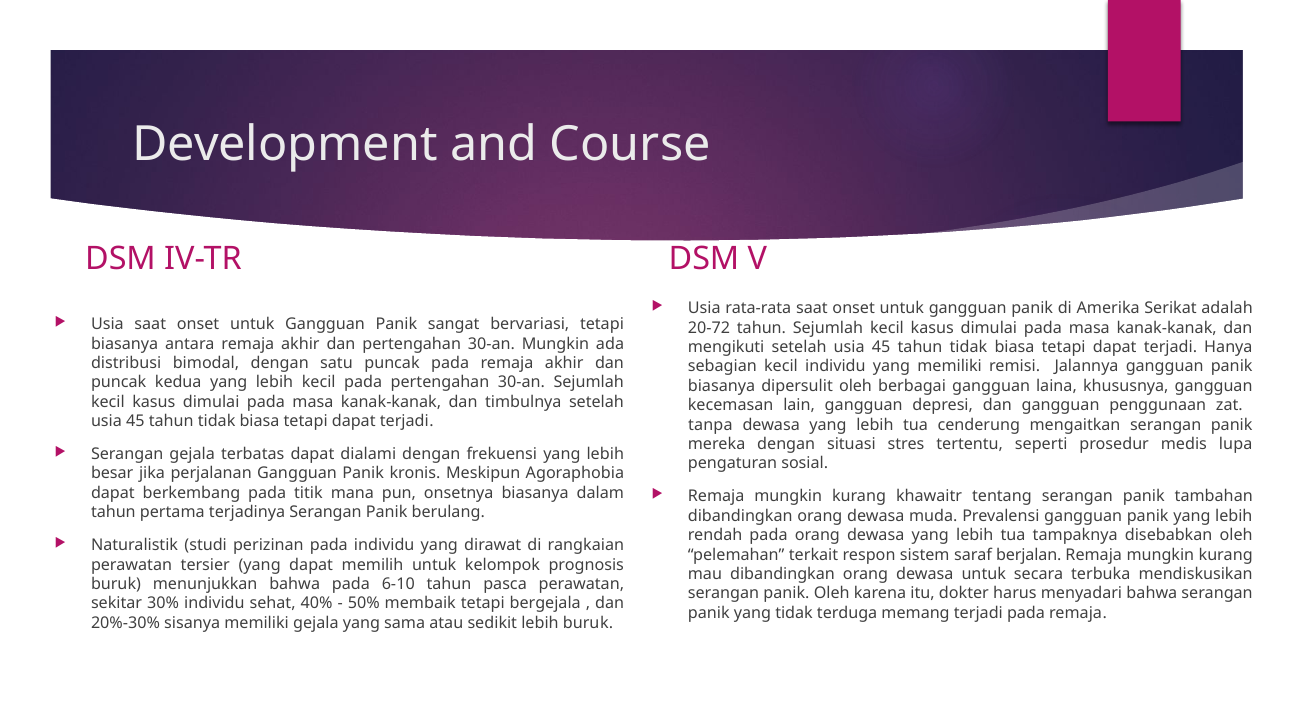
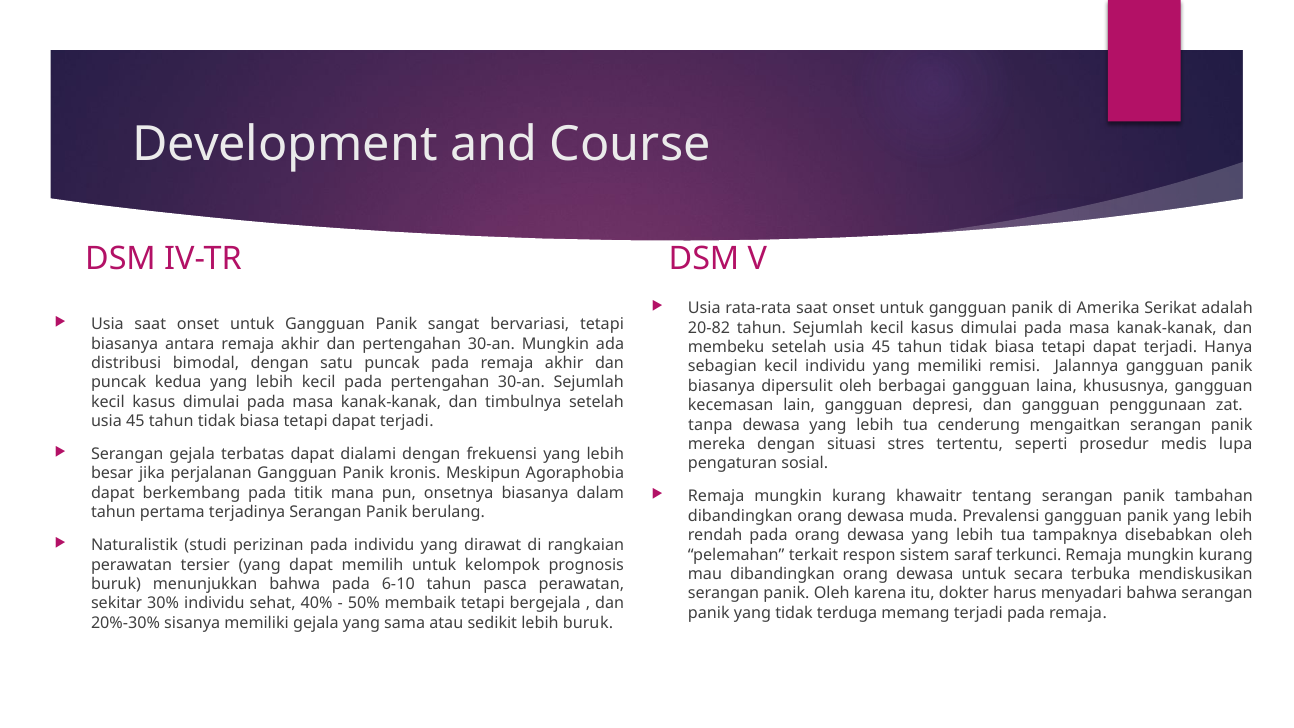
20-72: 20-72 -> 20-82 (709, 328)
mengikuti: mengikuti -> membeku (726, 347)
berjalan: berjalan -> terkunci (1029, 555)
